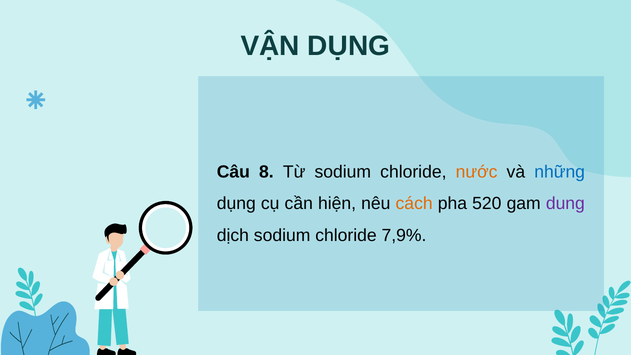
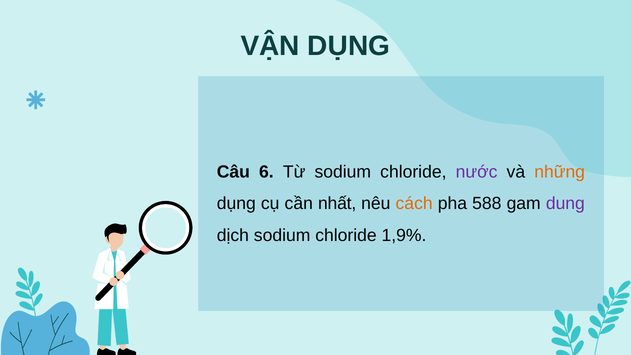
8: 8 -> 6 (266, 172)
nước colour: orange -> purple (477, 172)
những colour: blue -> orange (560, 172)
hiện: hiện -> nhất (337, 204)
520: 520 -> 588 (487, 204)
7,9%: 7,9% -> 1,9% (404, 235)
